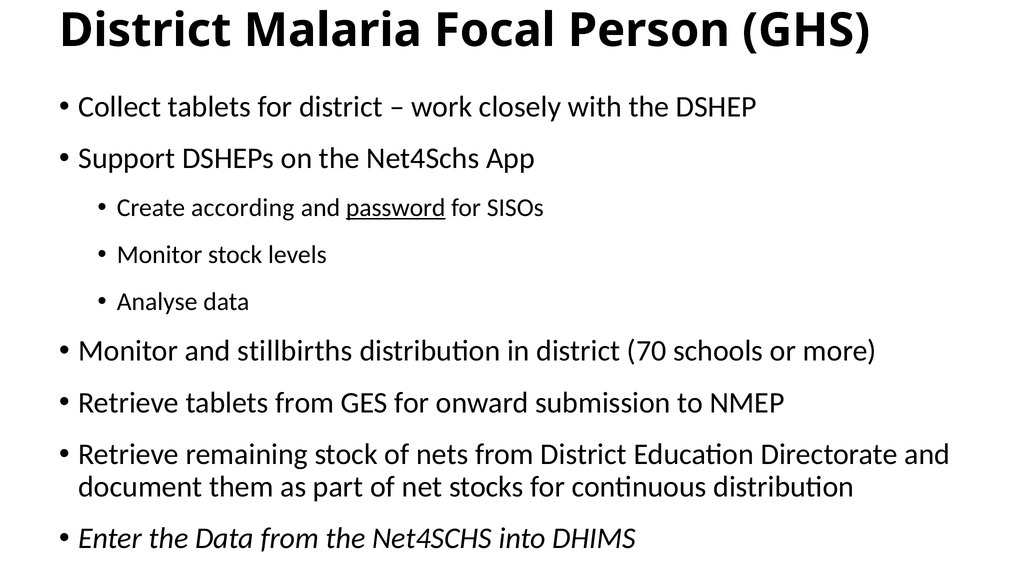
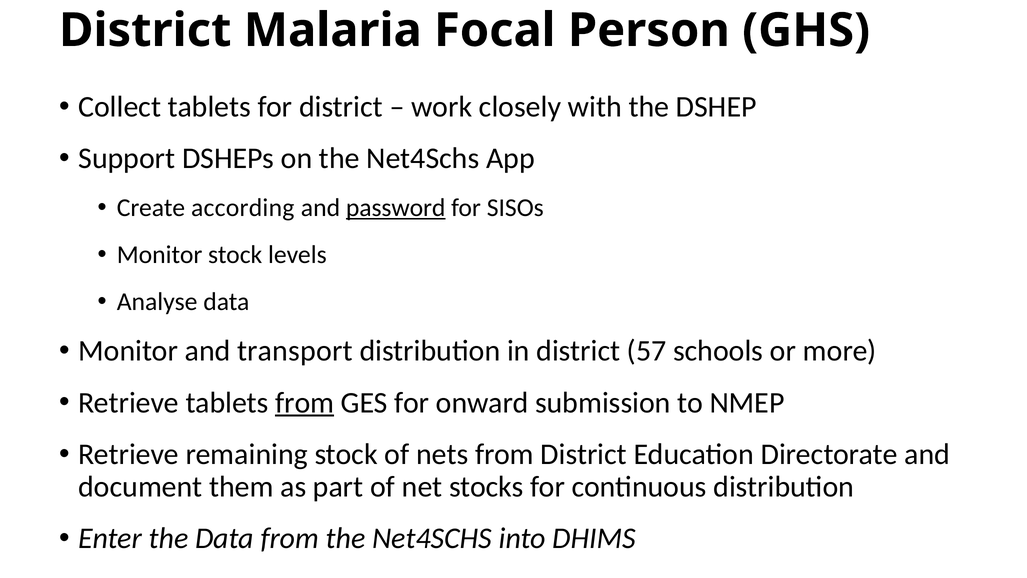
stillbirths: stillbirths -> transport (295, 351)
70: 70 -> 57 (647, 351)
from underline: none -> present (305, 403)
